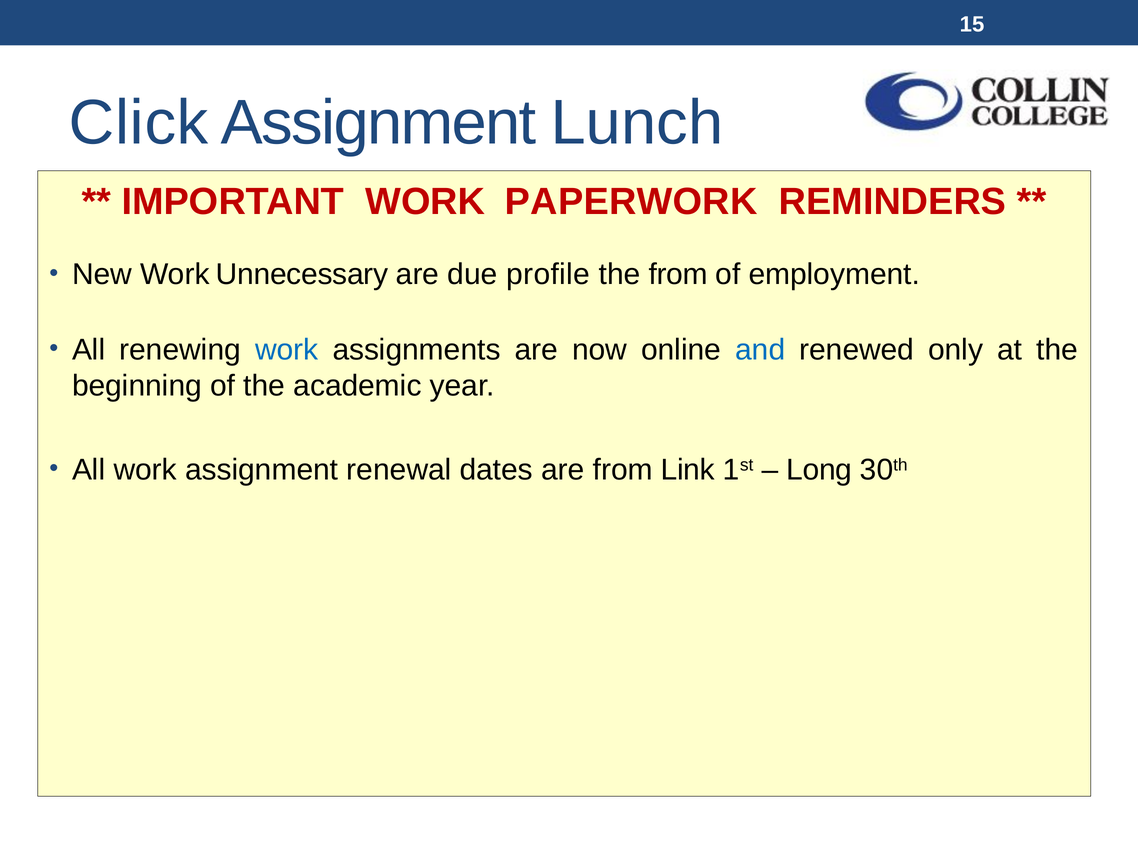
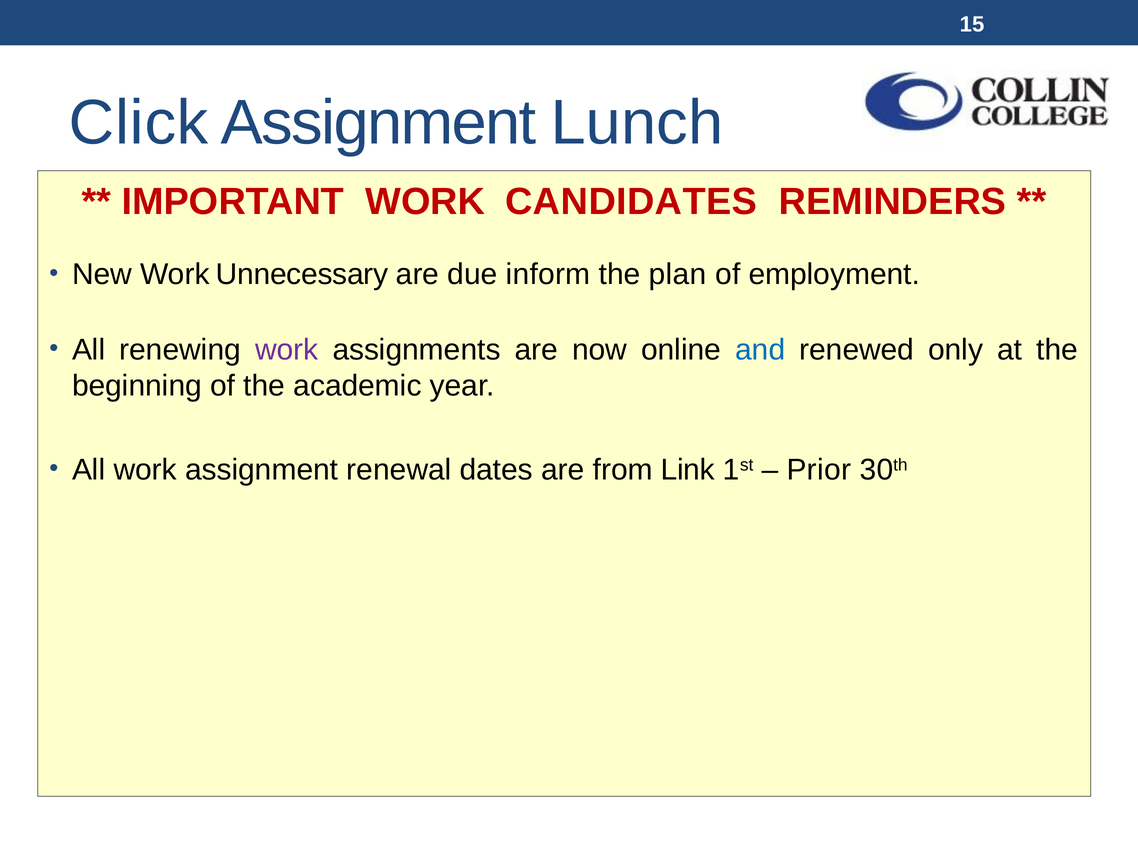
PAPERWORK: PAPERWORK -> CANDIDATES (631, 202)
profile: profile -> inform (548, 275)
the from: from -> plan (678, 275)
work colour: blue -> purple (287, 350)
Long: Long -> Prior (819, 470)
